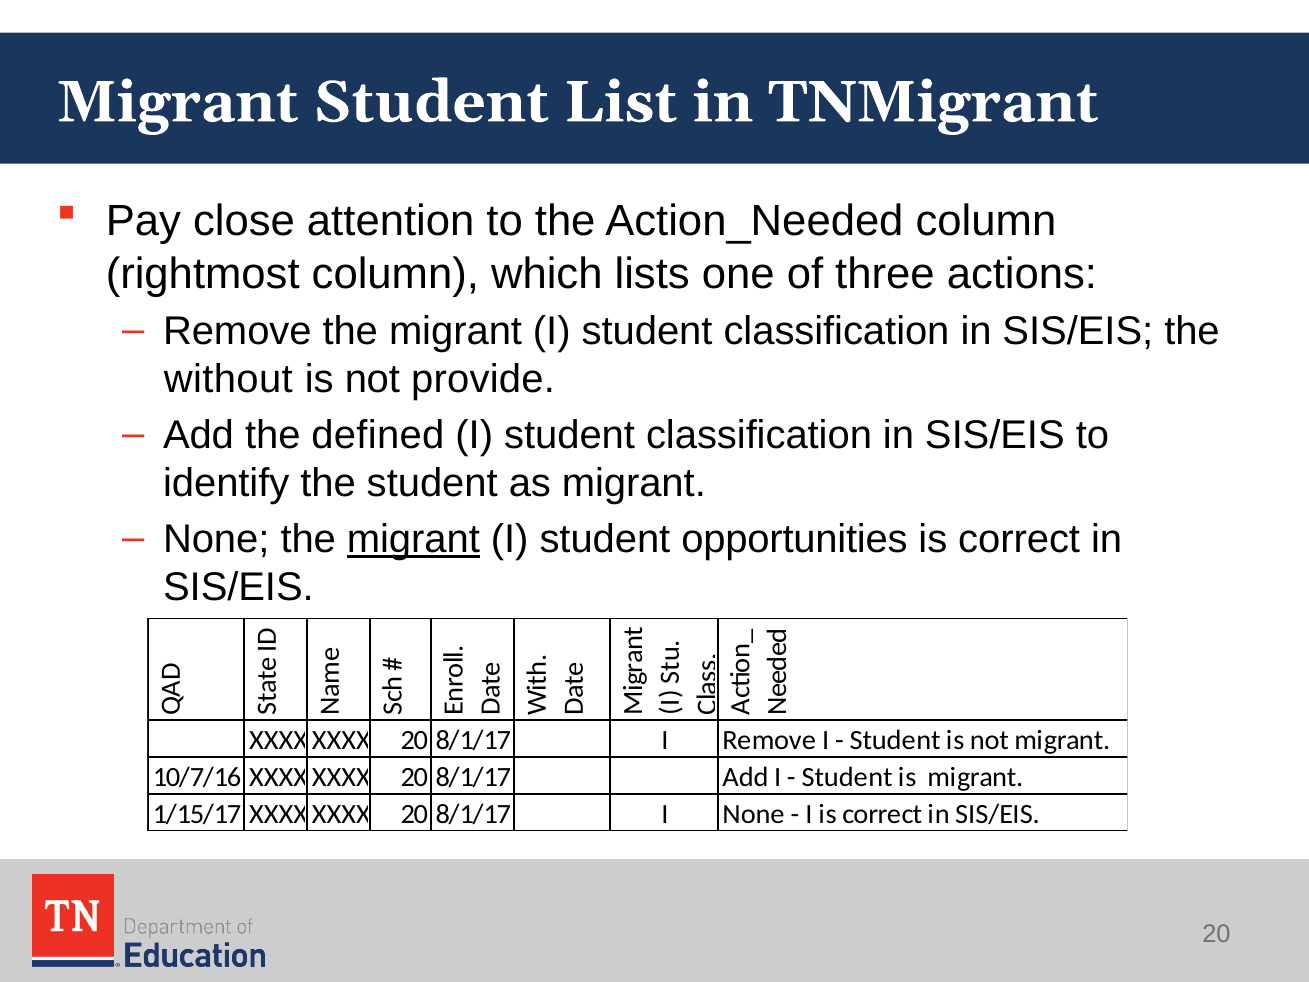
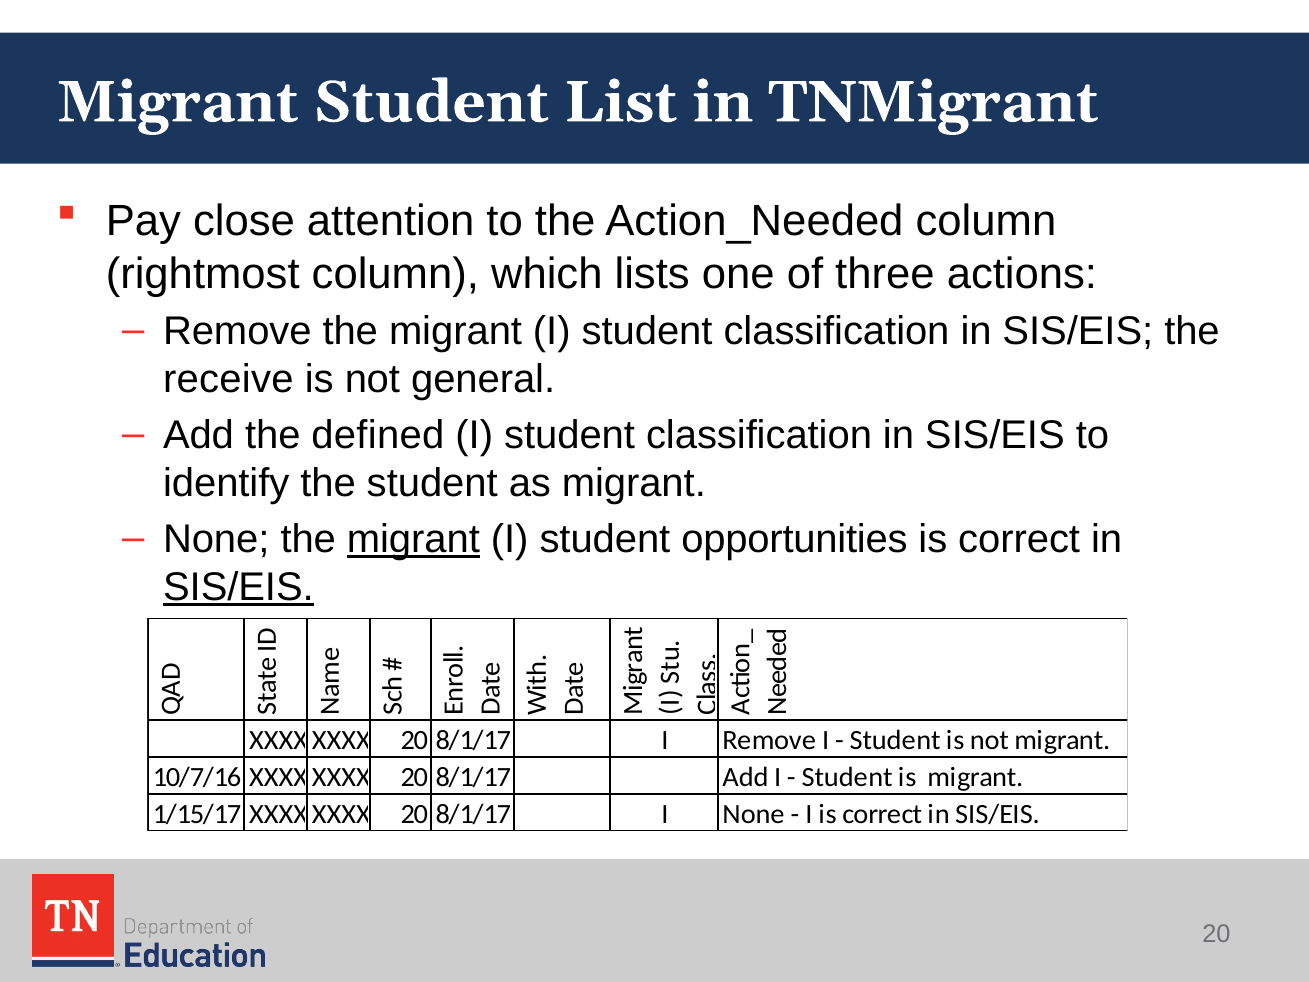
without: without -> receive (228, 379)
provide: provide -> general (483, 379)
SIS/EIS underline: none -> present (238, 587)
